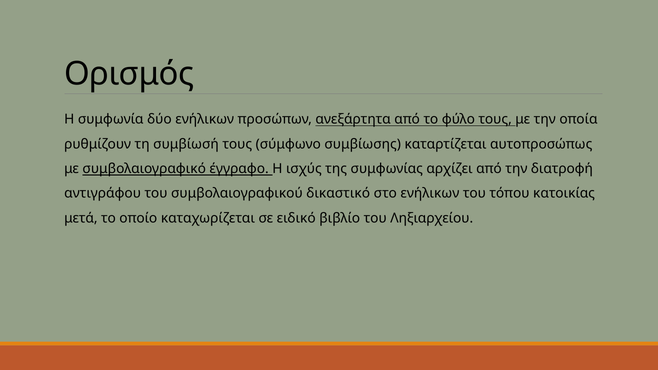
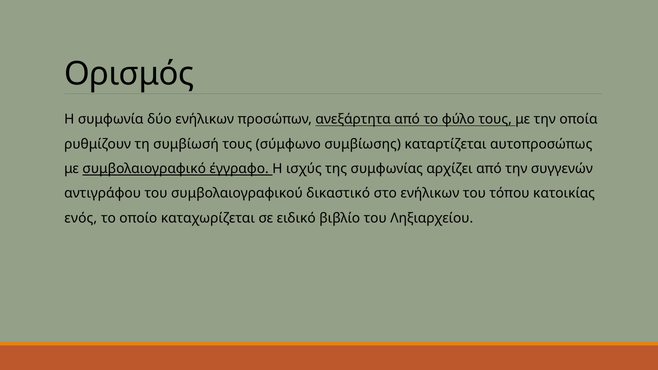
διατροφή: διατροφή -> συγγενών (562, 169)
μετά: μετά -> ενός (81, 218)
